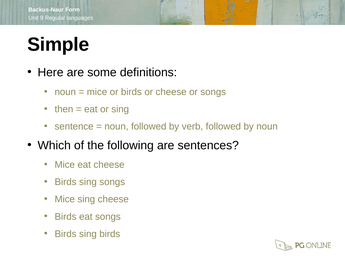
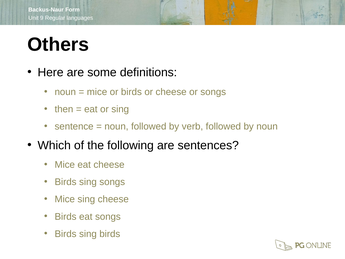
Simple: Simple -> Others (58, 44)
